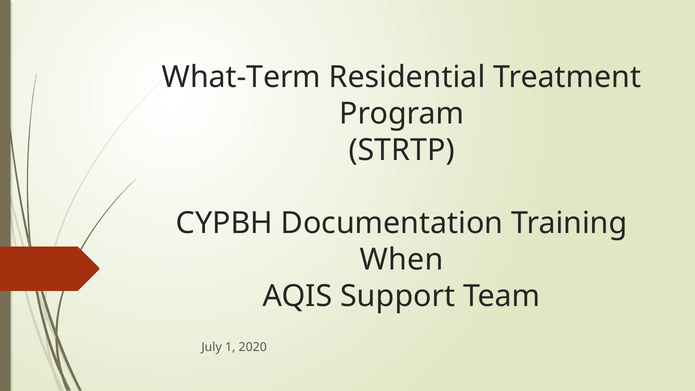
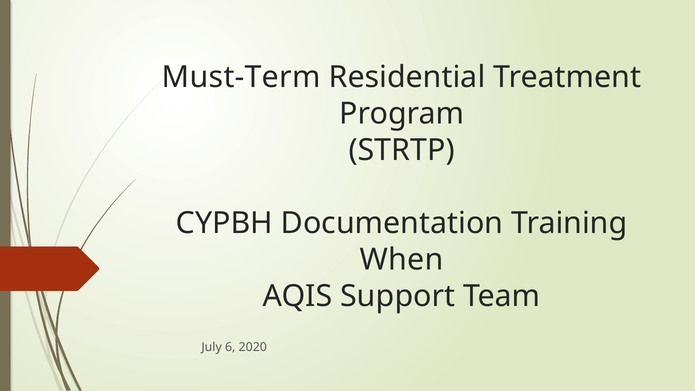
What-Term: What-Term -> Must-Term (241, 77)
1: 1 -> 6 (230, 347)
